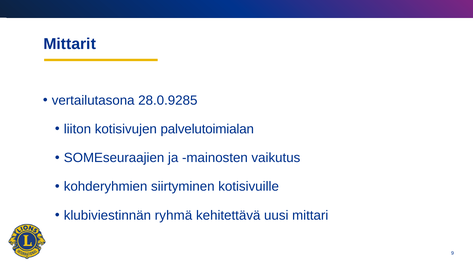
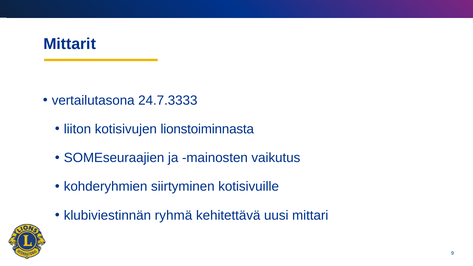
28.0.9285: 28.0.9285 -> 24.7.3333 (168, 100)
palvelutoimialan: palvelutoimialan -> lionstoiminnasta (207, 129)
